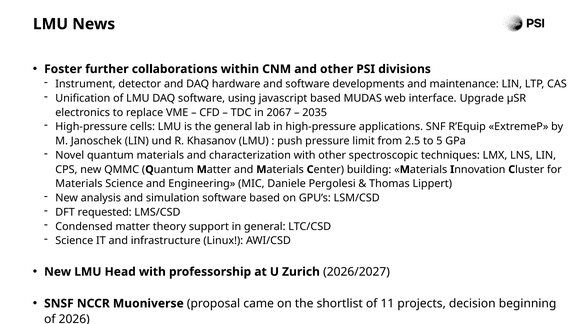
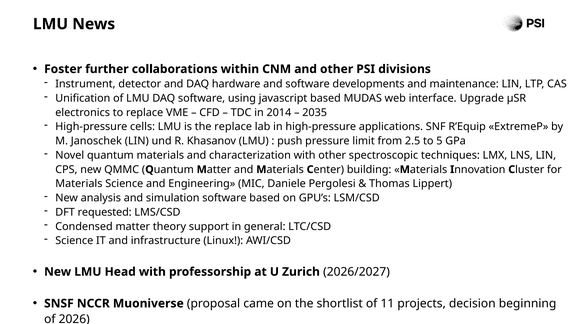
2067: 2067 -> 2014 (279, 113)
the general: general -> replace (233, 127)
